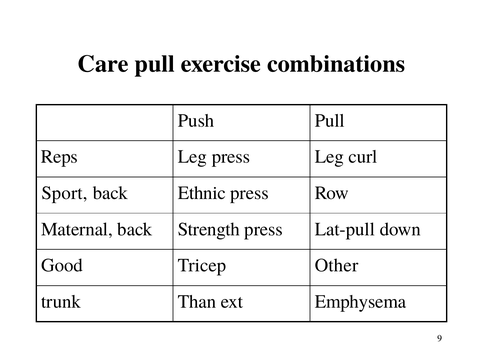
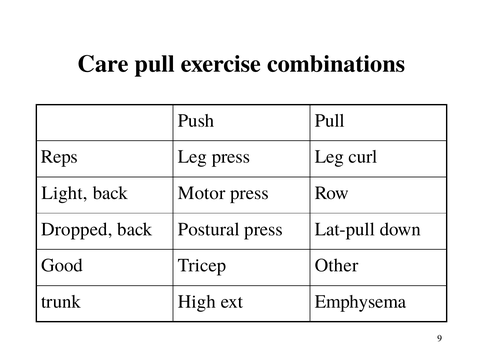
Sport: Sport -> Light (65, 193)
Ethnic: Ethnic -> Motor (202, 193)
Maternal: Maternal -> Dropped (77, 229)
Strength: Strength -> Postural (209, 229)
Than: Than -> High (197, 302)
